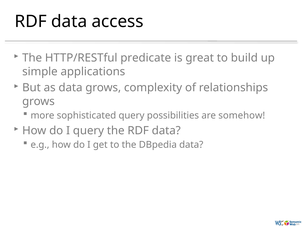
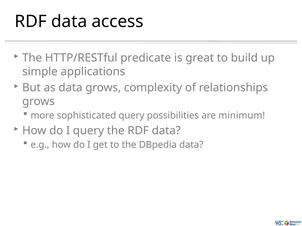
somehow: somehow -> minimum (242, 116)
